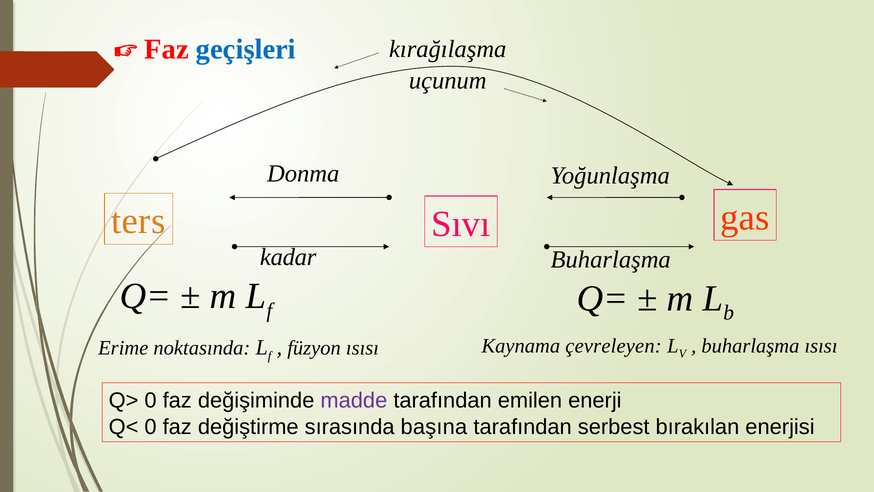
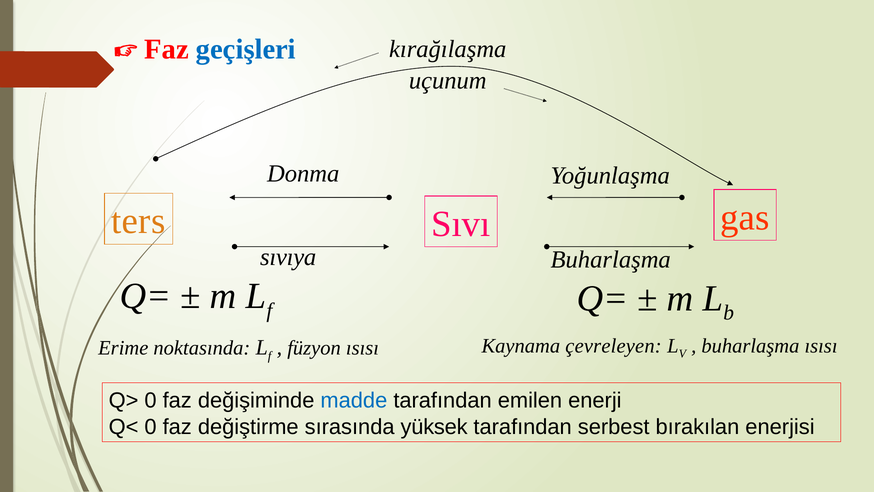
kadar: kadar -> sıvıya (288, 257)
madde colour: purple -> blue (354, 400)
başına: başına -> yüksek (434, 427)
